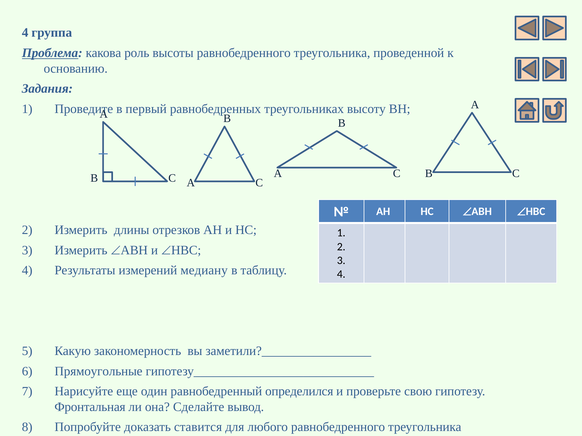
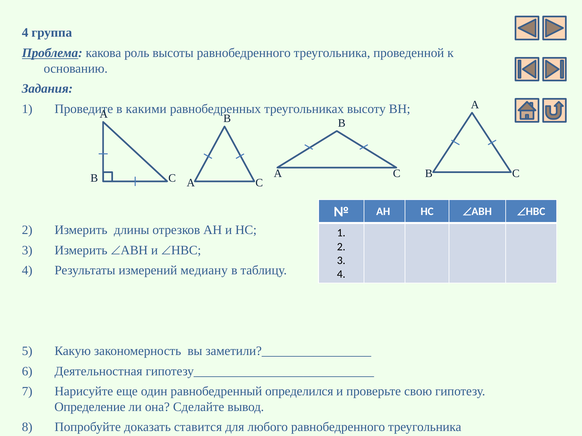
первый: первый -> какими (146, 109)
Прямоугольные: Прямоугольные -> Деятельностная (98, 372)
Фронтальная: Фронтальная -> Определение (90, 407)
